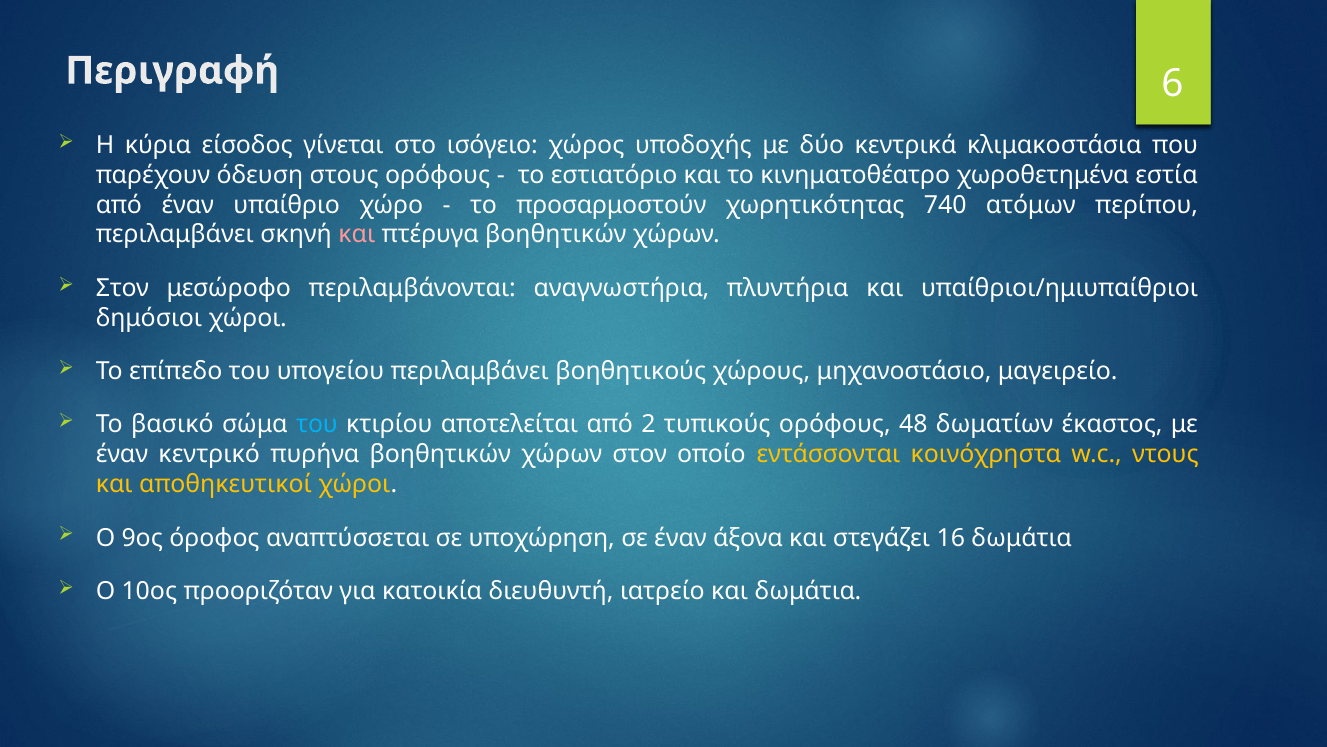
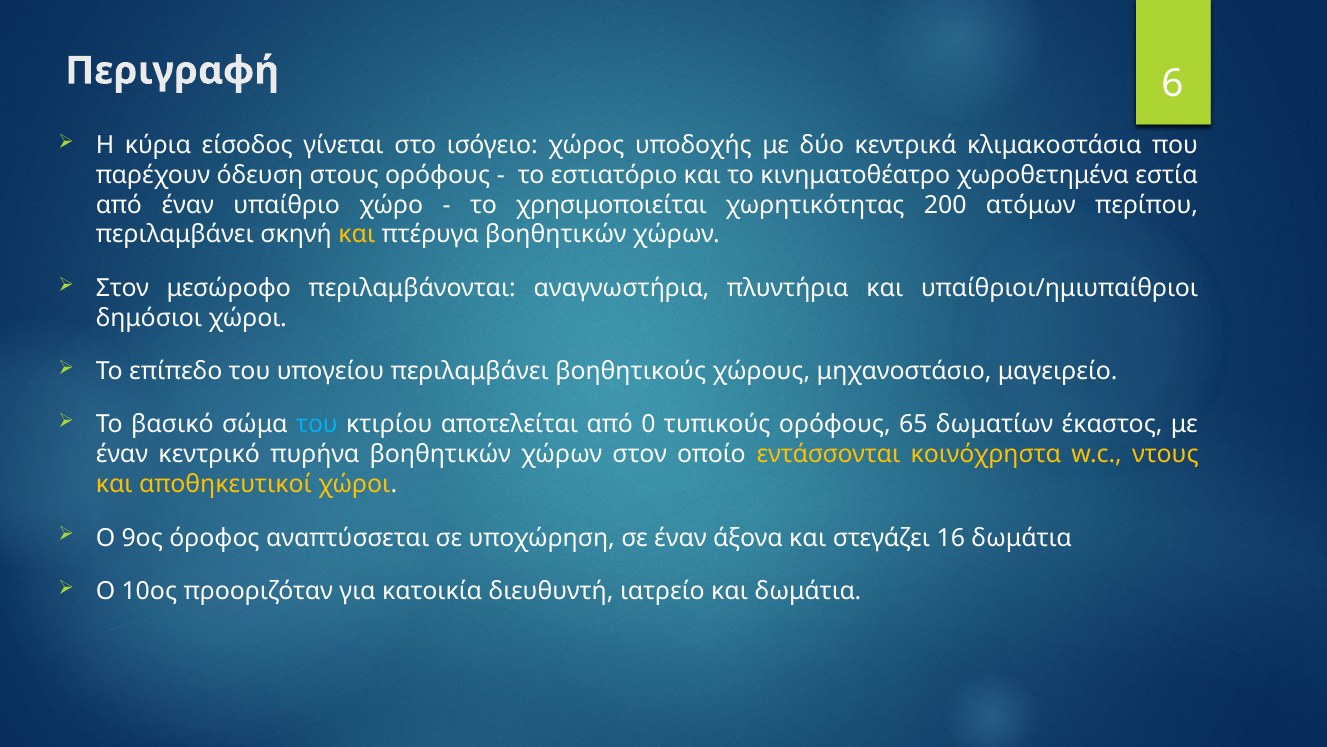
προσαρμοστούν: προσαρμοστούν -> χρησιμοποιείται (611, 205)
740: 740 -> 200 (945, 205)
και colour: pink -> yellow (357, 235)
2: 2 -> 0 (648, 424)
48: 48 -> 65 (913, 424)
